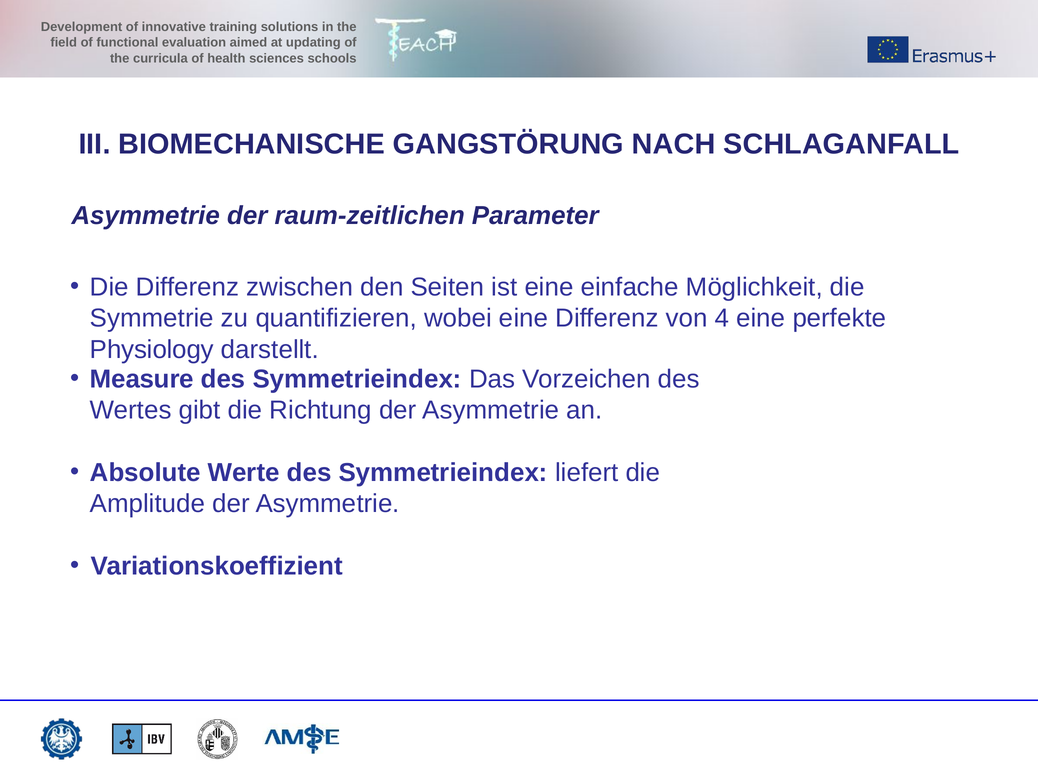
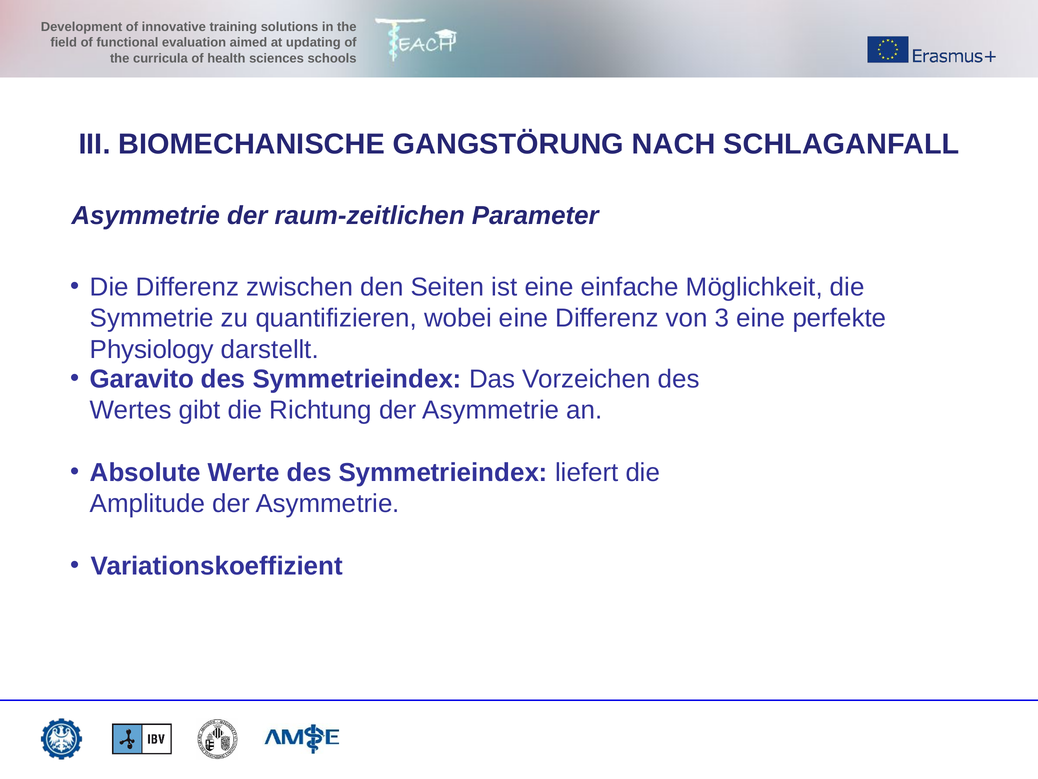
4: 4 -> 3 (722, 318)
Measure: Measure -> Garavito (142, 379)
